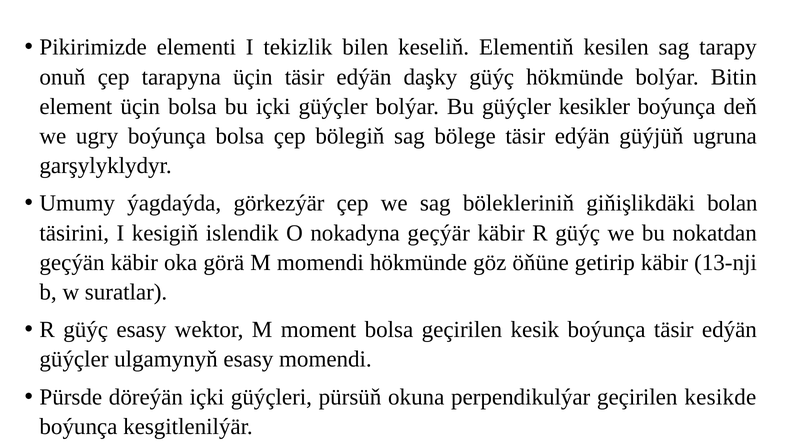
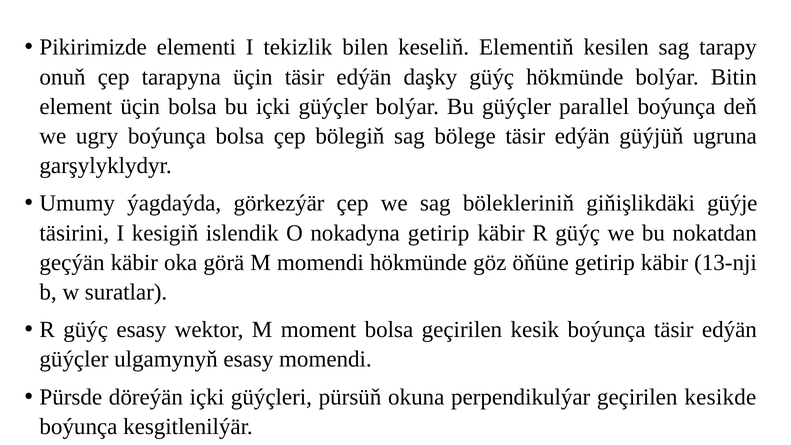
kesikler: kesikler -> parallel (594, 106)
bolan: bolan -> güýje (732, 203)
nokadyna geçýär: geçýär -> getirip (439, 233)
